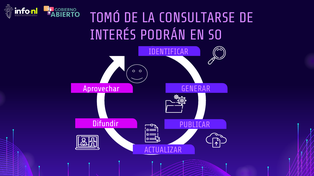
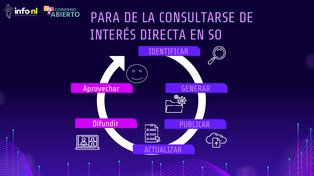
TOMÓ: TOMÓ -> PARA (105, 18)
PODRÁN: PODRÁN -> DIRECTA (163, 35)
